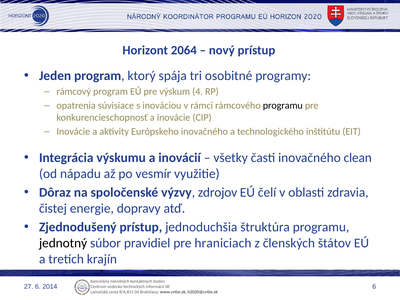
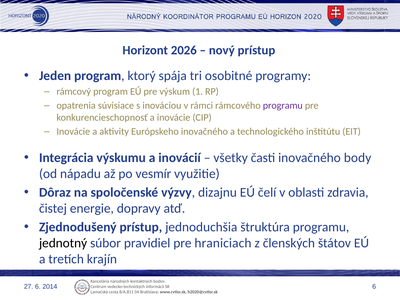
2064: 2064 -> 2026 (184, 50)
4: 4 -> 1 (198, 92)
programu colour: black -> purple (283, 106)
clean: clean -> body (358, 158)
zdrojov: zdrojov -> dizajnu (217, 193)
